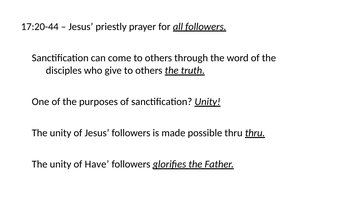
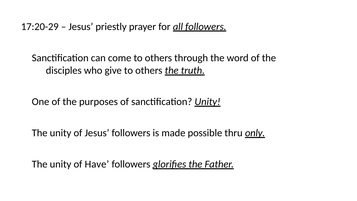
17:20-44: 17:20-44 -> 17:20-29 (40, 27)
thru thru: thru -> only (255, 133)
